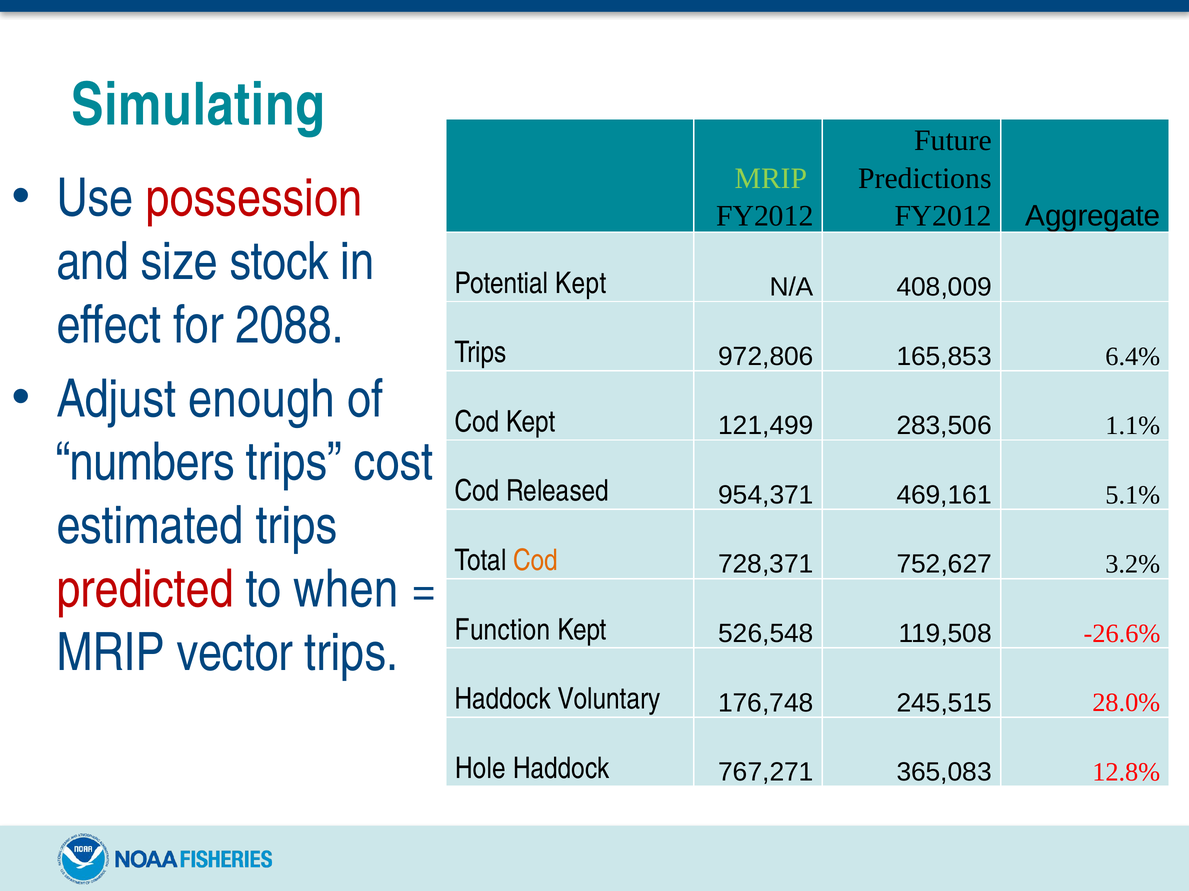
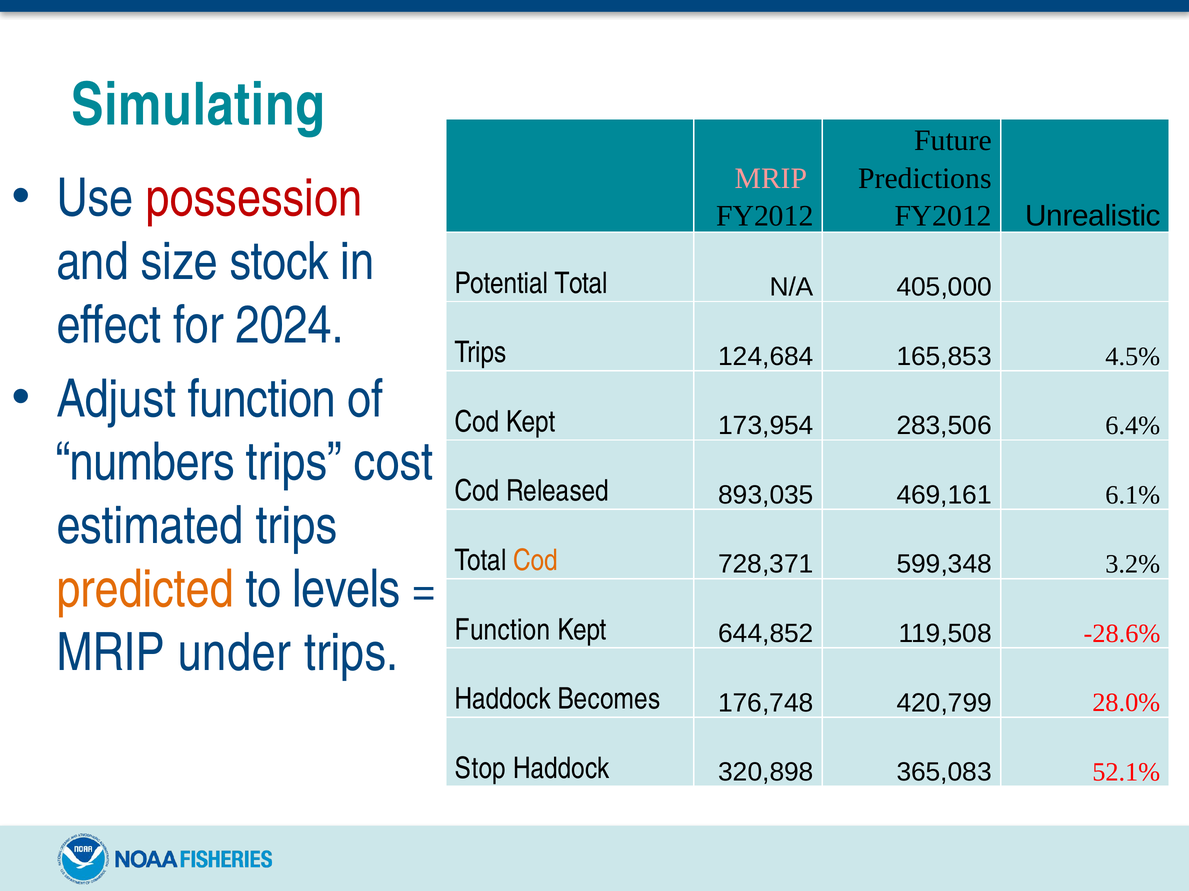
MRIP colour: light green -> pink (771, 178)
Aggregate: Aggregate -> Unrealistic (1093, 216)
Potential Kept: Kept -> Total (581, 284)
408,009: 408,009 -> 405,000 (944, 287)
2088: 2088 -> 2024 (290, 325)
972,806: 972,806 -> 124,684 (766, 357)
6.4%: 6.4% -> 4.5% (1133, 357)
Adjust enough: enough -> function (262, 399)
121,499: 121,499 -> 173,954 (766, 426)
1.1%: 1.1% -> 6.4% (1133, 426)
954,371: 954,371 -> 893,035 (766, 495)
5.1%: 5.1% -> 6.1% (1133, 495)
752,627: 752,627 -> 599,348 (944, 565)
predicted colour: red -> orange (145, 590)
when: when -> levels (346, 590)
526,548: 526,548 -> 644,852 (766, 634)
-26.6%: -26.6% -> -28.6% (1122, 634)
vector: vector -> under (234, 653)
Voluntary: Voluntary -> Becomes (609, 700)
245,515: 245,515 -> 420,799 (944, 703)
Hole: Hole -> Stop (481, 769)
767,271: 767,271 -> 320,898 (766, 773)
12.8%: 12.8% -> 52.1% (1126, 773)
